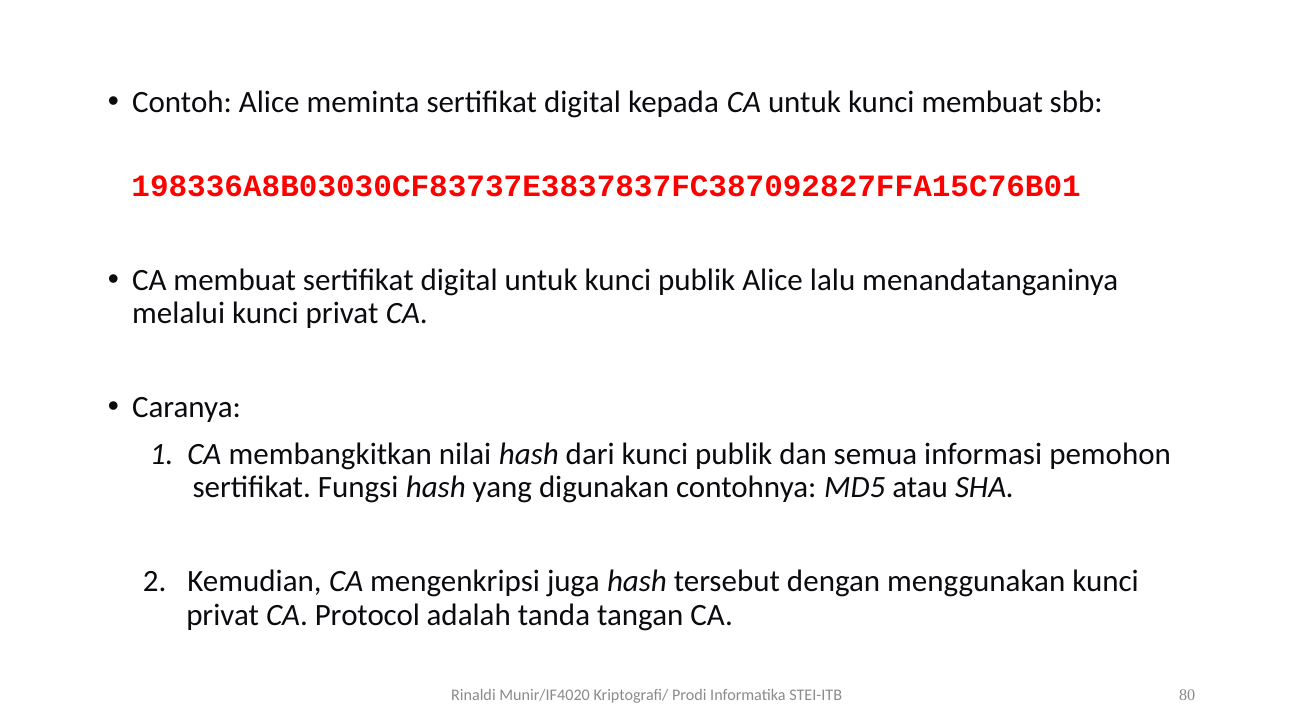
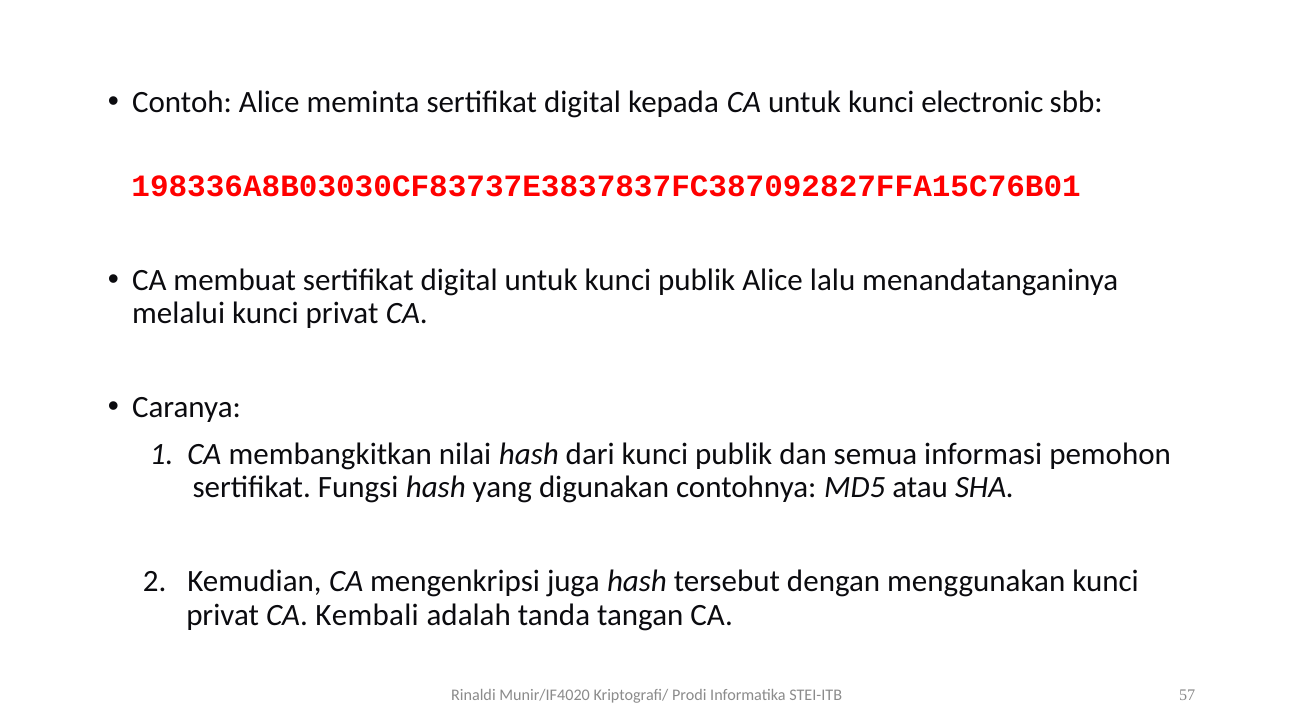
kunci membuat: membuat -> electronic (982, 102)
Protocol: Protocol -> Kembali (367, 615)
80: 80 -> 57 (1187, 695)
